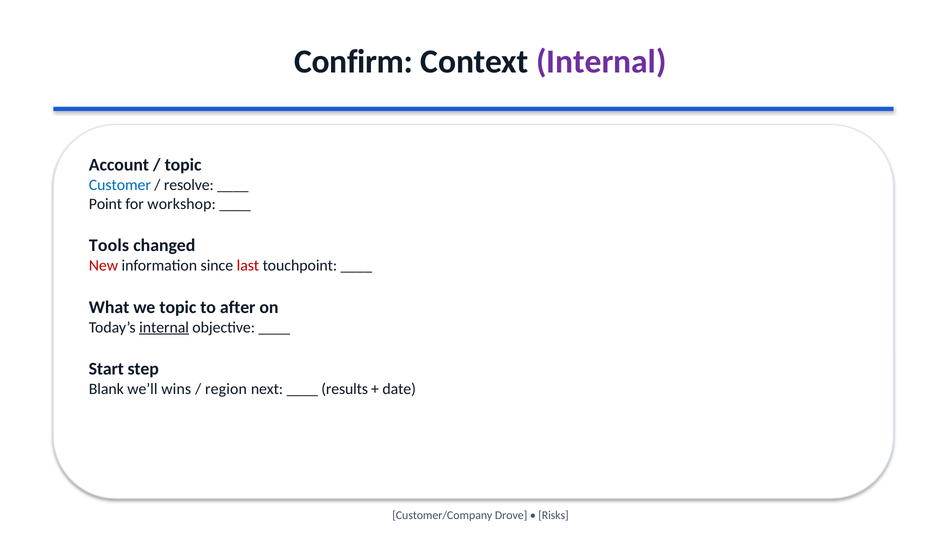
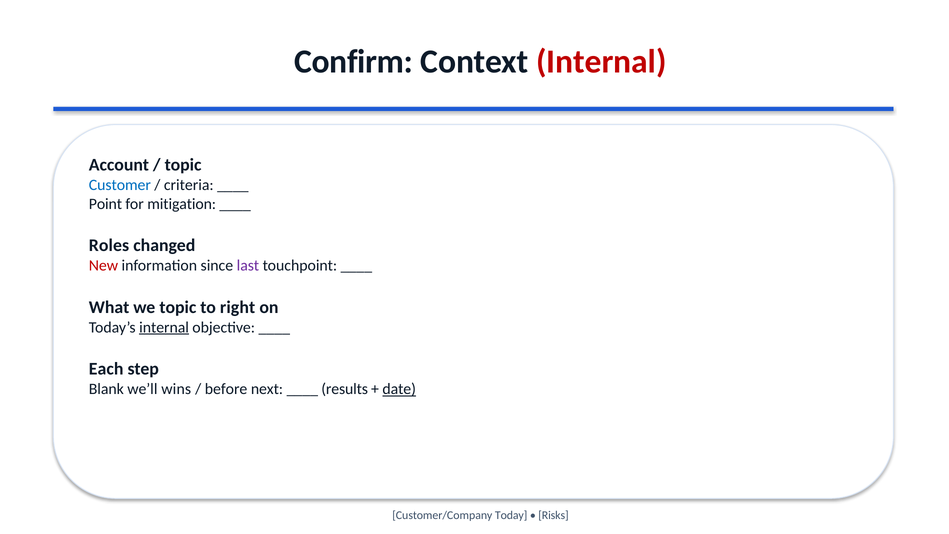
Internal colour: purple -> red (601, 62)
resolve: resolve -> criteria (189, 185)
workshop: workshop -> mitigation (182, 204)
Tools: Tools -> Roles (109, 246)
last colour: red -> purple (248, 266)
after: after -> right (238, 307)
Start: Start -> Each (106, 369)
region: region -> before (226, 389)
date underline: none -> present (399, 389)
Drove: Drove -> Today (511, 515)
